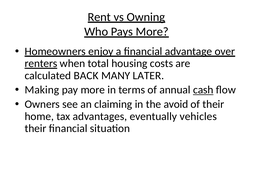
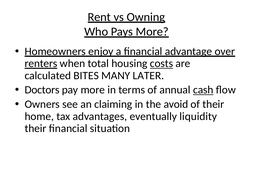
costs underline: none -> present (161, 64)
BACK: BACK -> BITES (86, 76)
Making: Making -> Doctors (42, 90)
vehicles: vehicles -> liquidity (198, 117)
